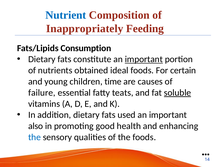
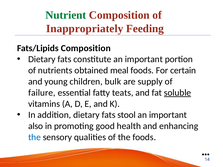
Nutrient colour: blue -> green (66, 15)
Fats/Lipids Consumption: Consumption -> Composition (86, 48)
important underline: present -> none (144, 59)
ideal: ideal -> meal (119, 70)
time: time -> bulk (113, 82)
causes: causes -> supply (150, 82)
used: used -> stool (127, 115)
